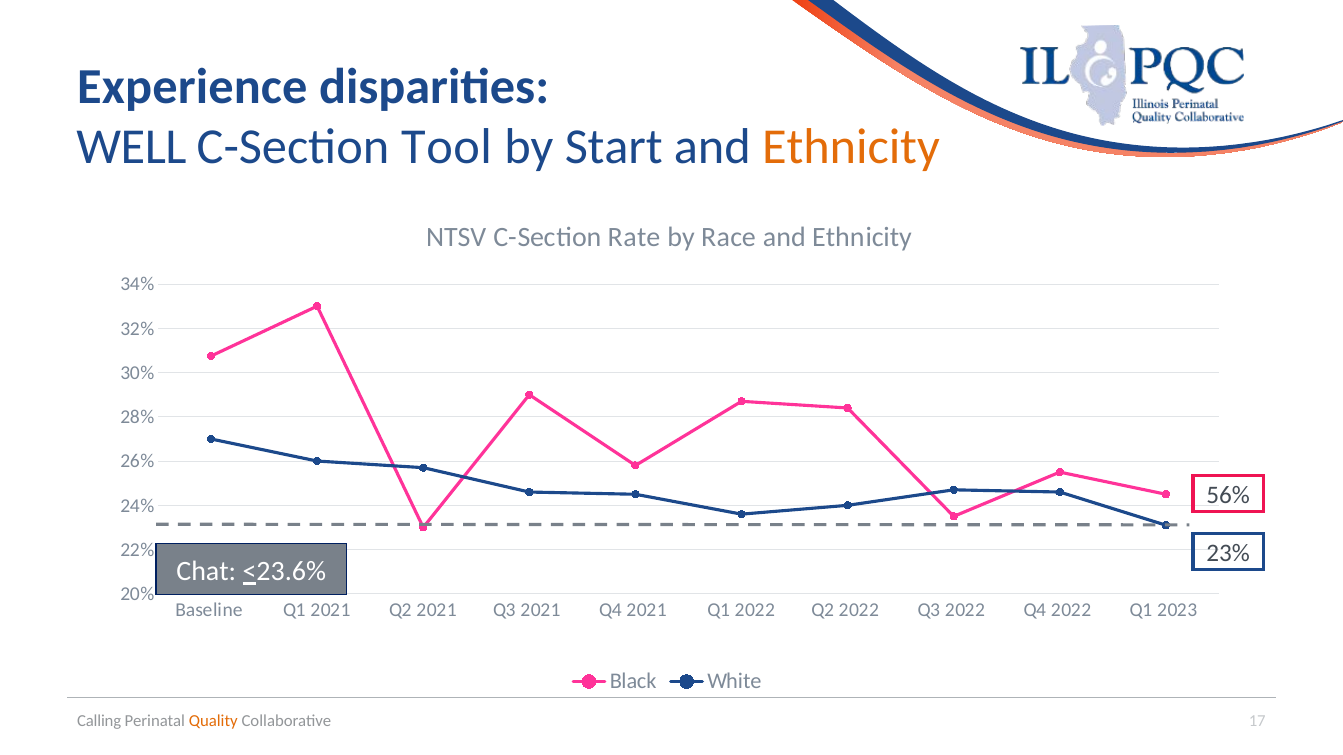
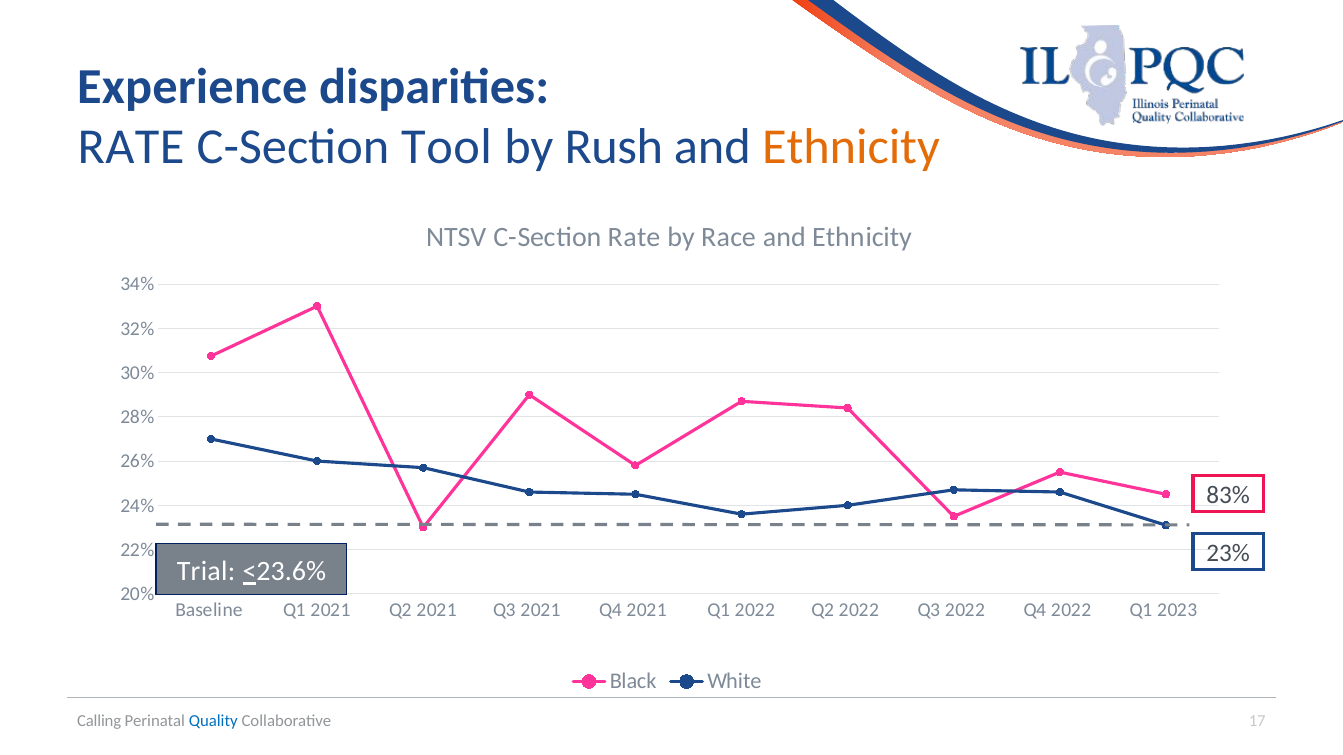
WELL: WELL -> RATE (131, 147)
Start: Start -> Rush (614, 147)
56%: 56% -> 83% (1228, 495)
Chat: Chat -> Trial (206, 571)
Quality colour: orange -> blue (213, 721)
